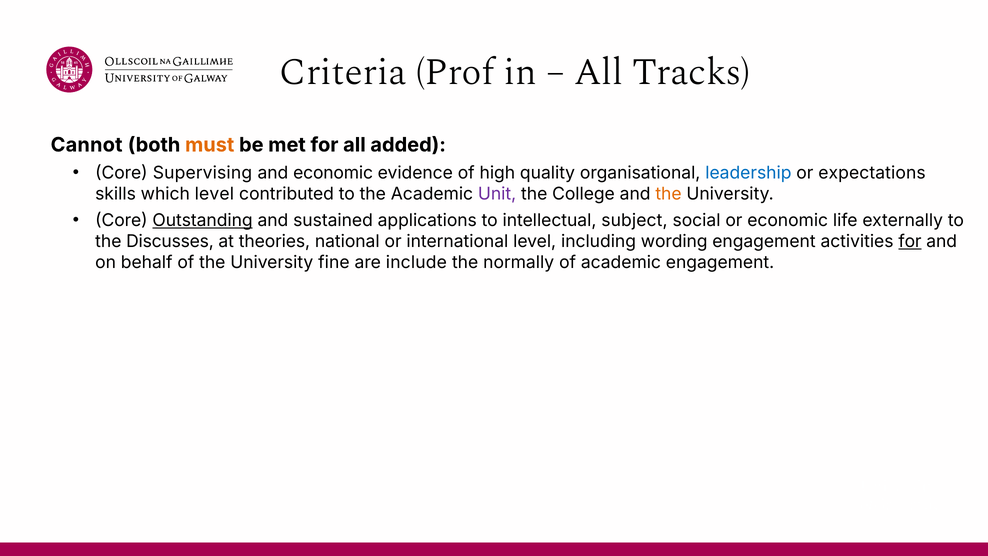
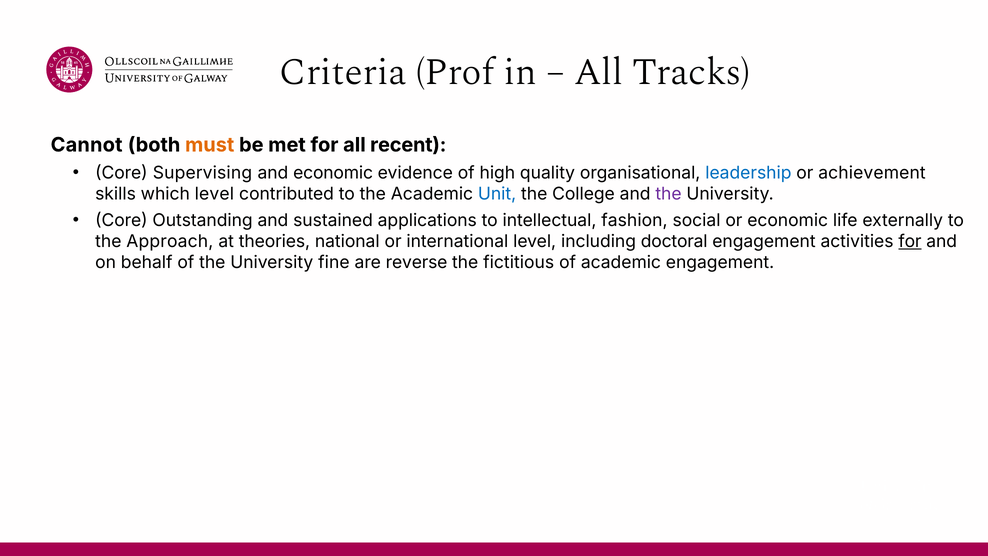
added: added -> recent (408, 145)
expectations: expectations -> achievement (872, 173)
Unit colour: purple -> blue (497, 194)
the colour: orange -> purple (669, 194)
Outstanding underline: present -> none (203, 220)
subject: subject -> fashion (634, 220)
Discusses: Discusses -> Approach (170, 241)
wording: wording -> doctoral (674, 241)
include: include -> reverse (417, 262)
normally: normally -> fictitious (519, 262)
